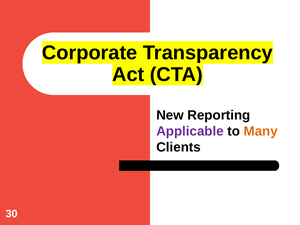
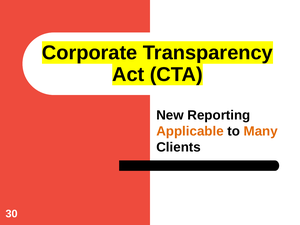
Applicable colour: purple -> orange (190, 131)
